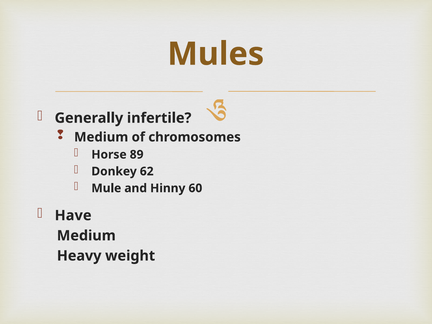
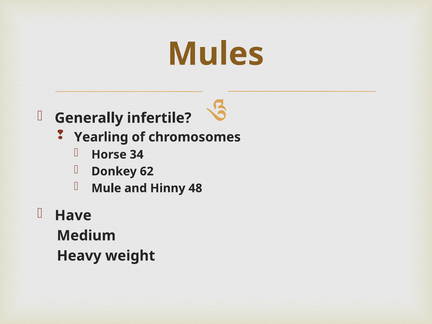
Medium: Medium -> Yearling (101, 137)
89: 89 -> 34 (137, 155)
60: 60 -> 48 (195, 188)
